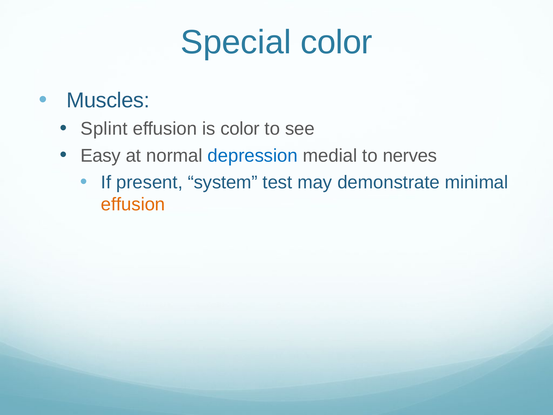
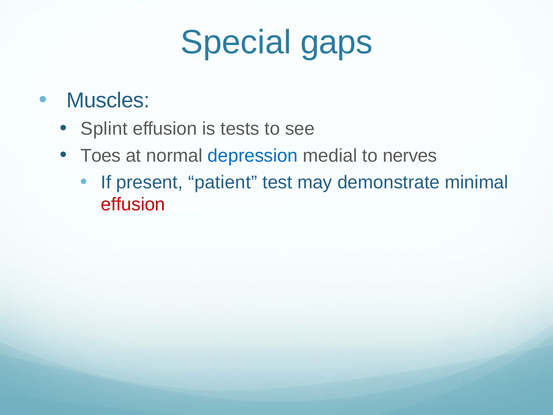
Special color: color -> gaps (337, 42)
is color: color -> tests (240, 129)
Easy: Easy -> Toes (101, 156)
system: system -> patient (223, 182)
effusion colour: orange -> red (133, 204)
